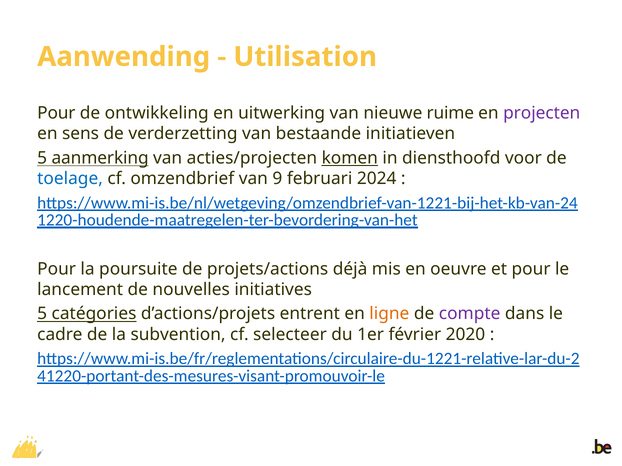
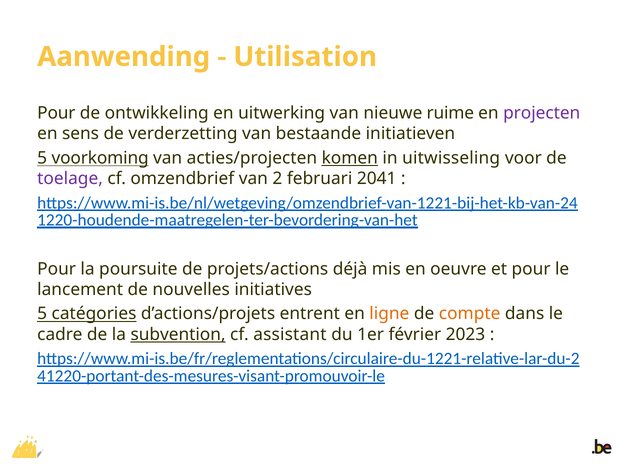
aanmerking: aanmerking -> voorkoming (100, 158)
diensthoofd: diensthoofd -> uitwisseling (451, 158)
toelage colour: blue -> purple (70, 179)
9: 9 -> 2 (277, 179)
2024: 2024 -> 2041 (377, 179)
compte colour: purple -> orange (470, 314)
subvention underline: none -> present (178, 335)
selecteer: selecteer -> assistant (290, 335)
2020: 2020 -> 2023 (465, 335)
